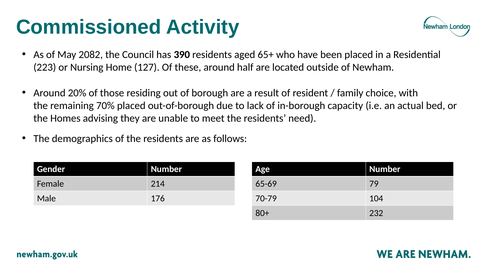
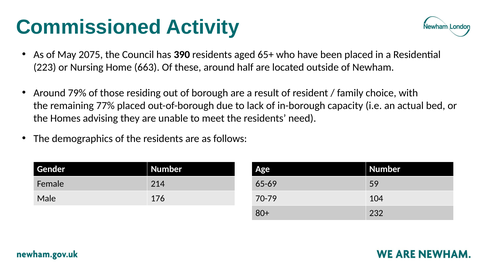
2082: 2082 -> 2075 (91, 54)
127: 127 -> 663 (147, 67)
20%: 20% -> 79% (77, 93)
70%: 70% -> 77% (105, 106)
79: 79 -> 59 (374, 184)
